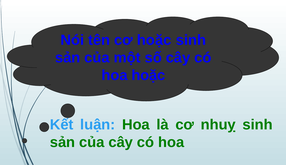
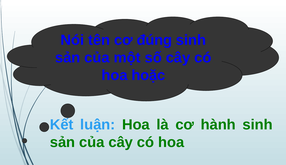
cơ hoặc: hoặc -> đúng (154, 40)
nhuỵ: nhuỵ -> hành (218, 125)
